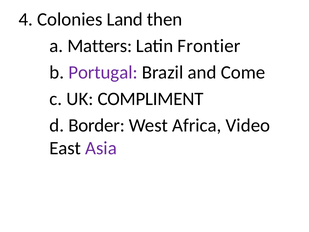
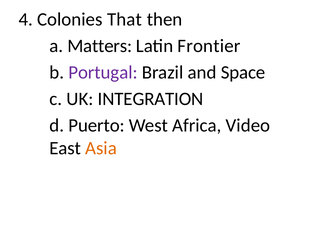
Land: Land -> That (125, 19)
Come: Come -> Space (243, 72)
COMPLIMENT: COMPLIMENT -> INTEGRATION (151, 99)
Border: Border -> Puerto (97, 125)
Asia colour: purple -> orange (101, 148)
